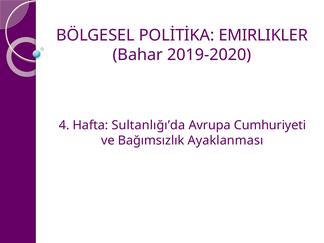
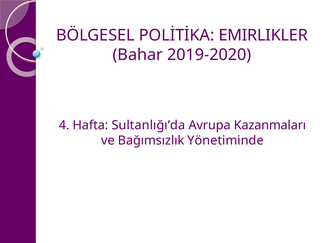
Cumhuriyeti: Cumhuriyeti -> Kazanmaları (270, 125)
Ayaklanması: Ayaklanması -> Yönetiminde (226, 140)
